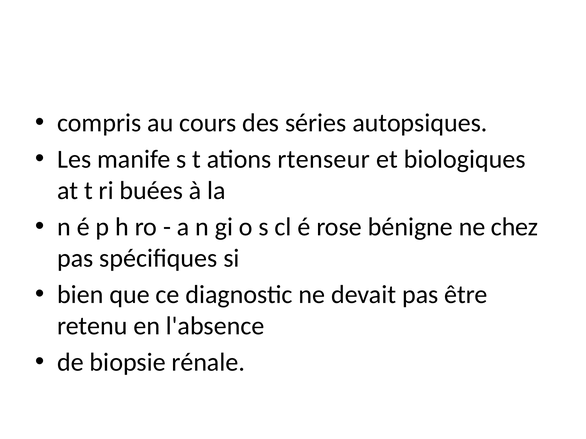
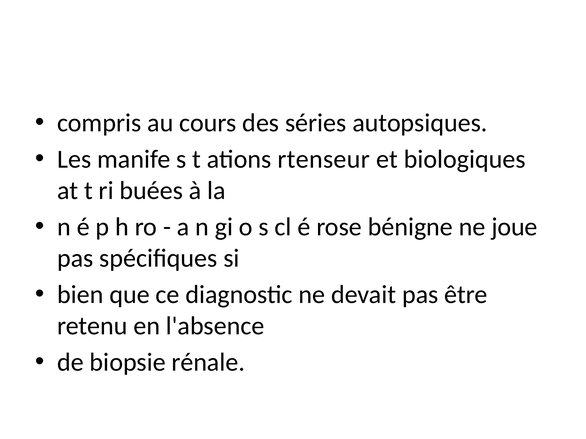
chez: chez -> joue (514, 227)
